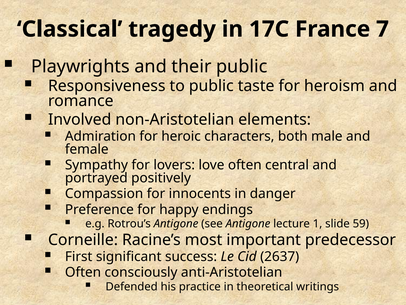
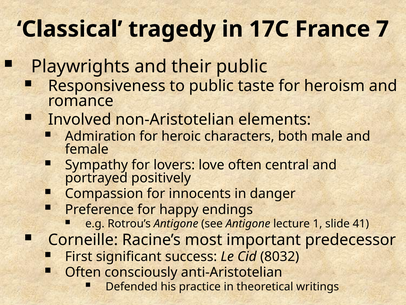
59: 59 -> 41 (361, 223)
2637: 2637 -> 8032 (280, 256)
